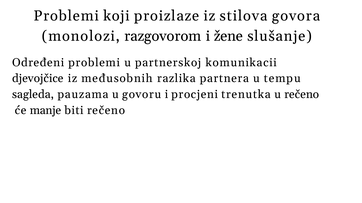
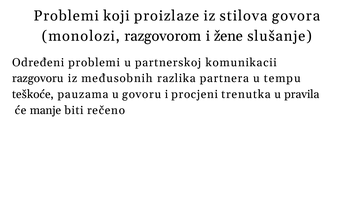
djevojčice: djevojčice -> razgovoru (38, 79)
sagleda: sagleda -> teškoće (33, 95)
u rečeno: rečeno -> pravila (302, 95)
